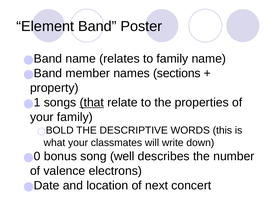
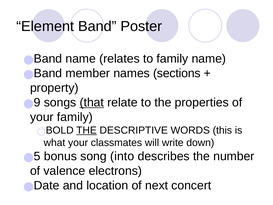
1: 1 -> 9 (37, 102)
THE underline: none -> present (87, 130)
0: 0 -> 5 (37, 156)
well: well -> into (122, 156)
